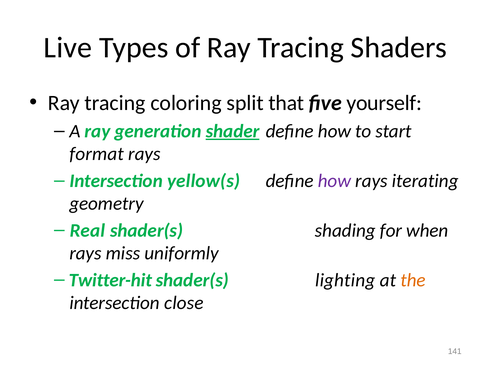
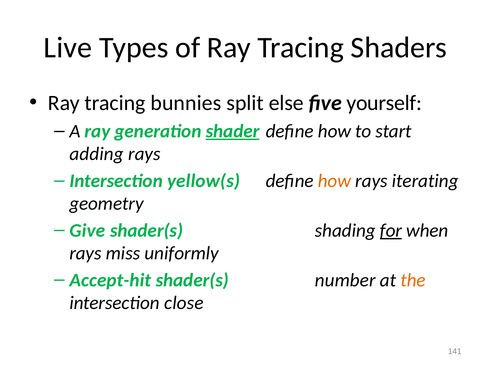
coloring: coloring -> bunnies (186, 103)
that: that -> else (286, 103)
format: format -> adding (97, 154)
how colour: purple -> orange (334, 181)
Real: Real -> Give (87, 231)
for underline: none -> present (391, 231)
Twitter-hit: Twitter-hit -> Accept-hit (110, 280)
lighting: lighting -> number (345, 280)
